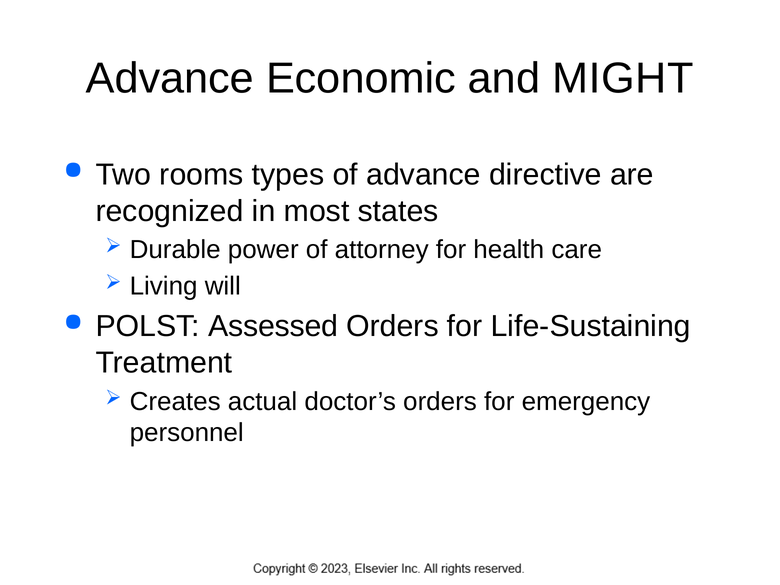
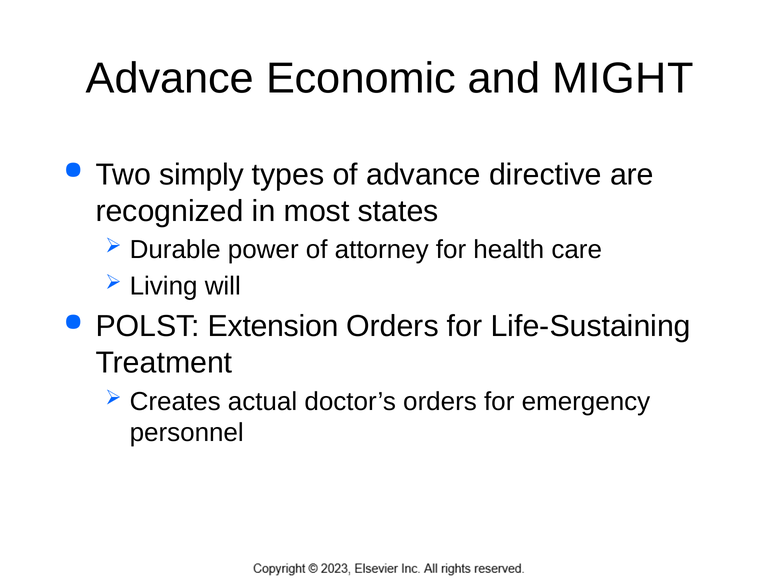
rooms: rooms -> simply (202, 175)
Assessed: Assessed -> Extension (273, 326)
